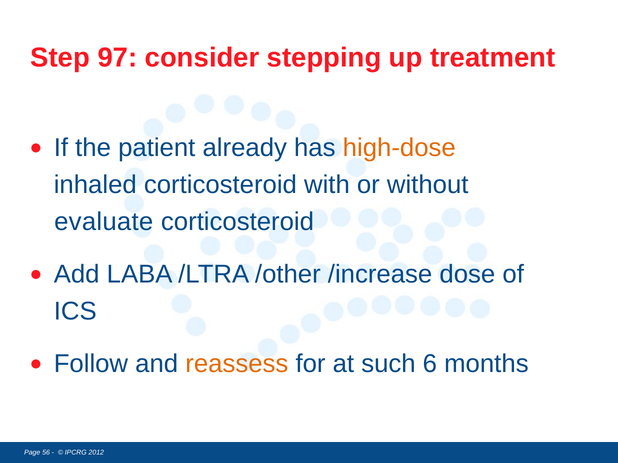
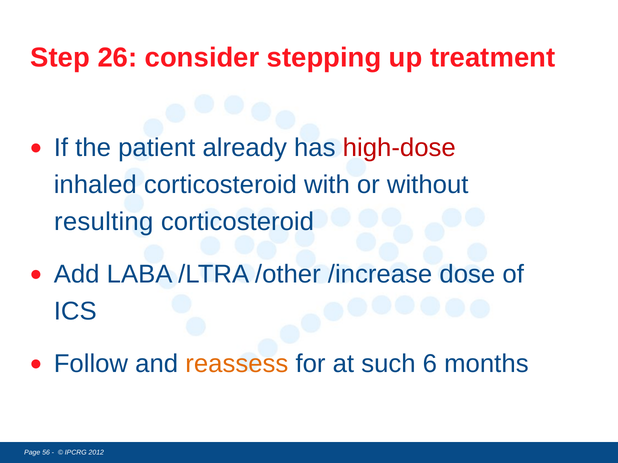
97: 97 -> 26 (117, 58)
high-dose colour: orange -> red (399, 148)
evaluate: evaluate -> resulting (104, 222)
